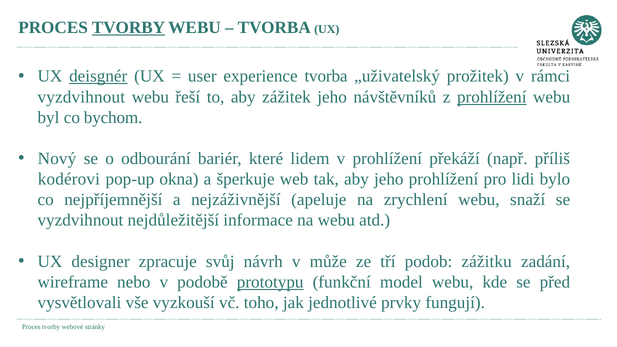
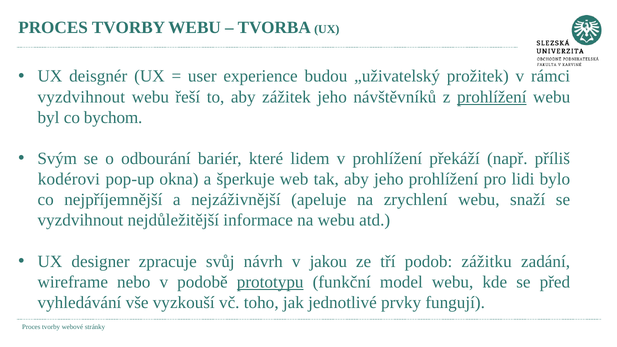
TVORBY underline: present -> none (128, 28)
deisgnér underline: present -> none (98, 76)
experience tvorba: tvorba -> budou (326, 76)
Nový: Nový -> Svým (57, 159)
může: může -> jakou (328, 262)
vysvětlovali: vysvětlovali -> vyhledávání (79, 303)
